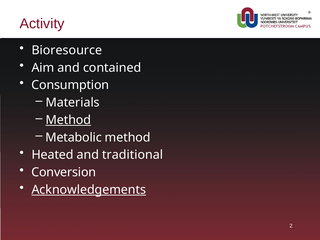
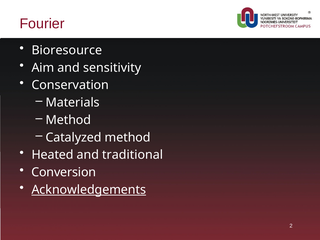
Activity: Activity -> Fourier (42, 24)
contained: contained -> sensitivity (112, 68)
Consumption: Consumption -> Conservation (70, 85)
Method underline: present -> none (68, 120)
Metabolic: Metabolic -> Catalyzed (74, 137)
